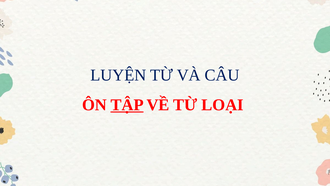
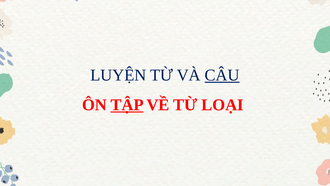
CÂU underline: none -> present (222, 75)
